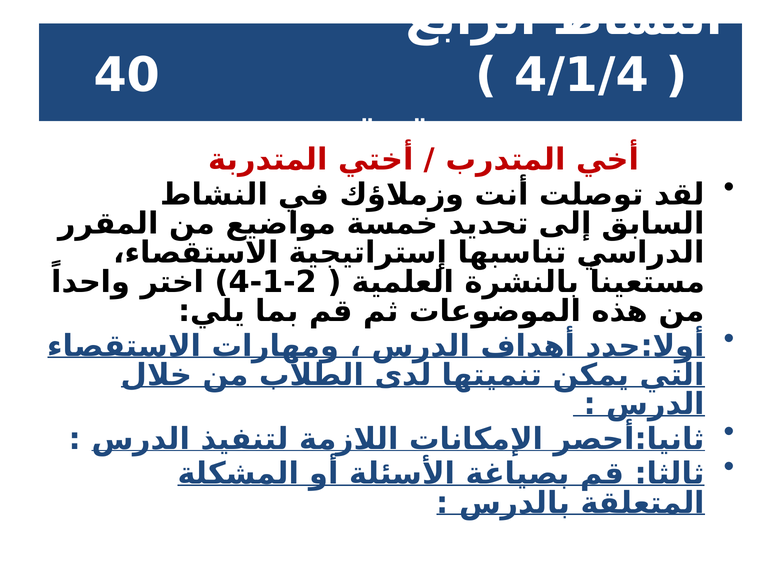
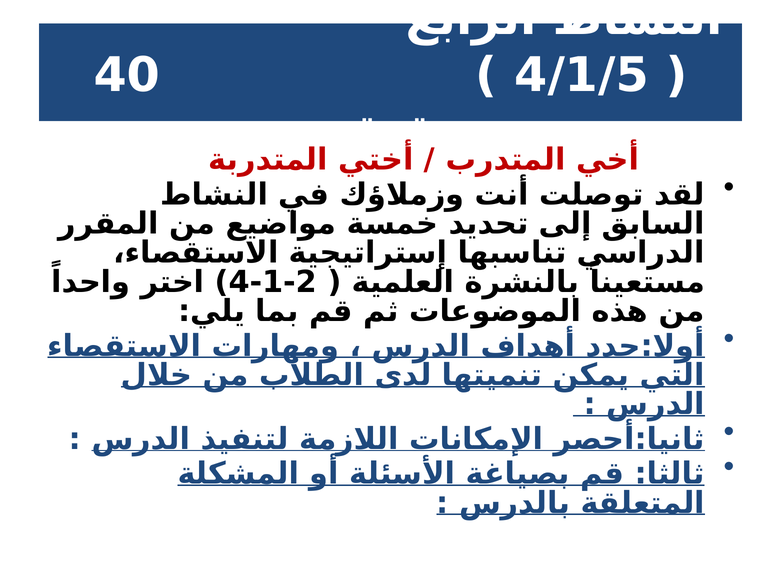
4/1/4: 4/1/4 -> 4/1/5 (582, 76)
